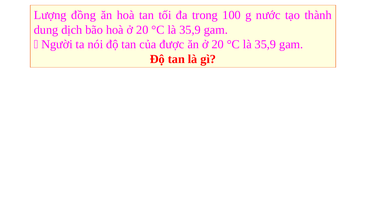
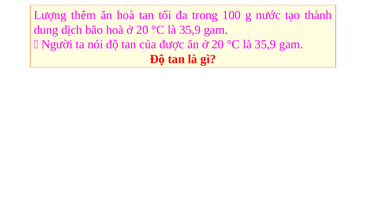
đồng: đồng -> thêm (84, 15)
